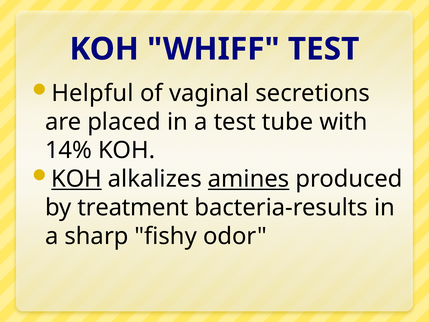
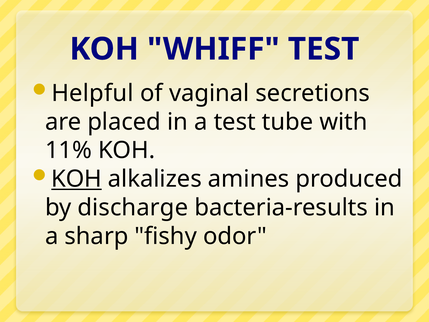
14%: 14% -> 11% (69, 150)
amines underline: present -> none (249, 179)
treatment: treatment -> discharge (133, 207)
